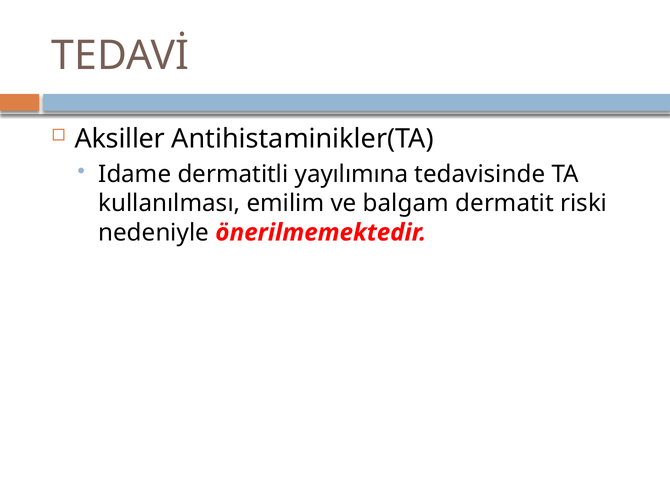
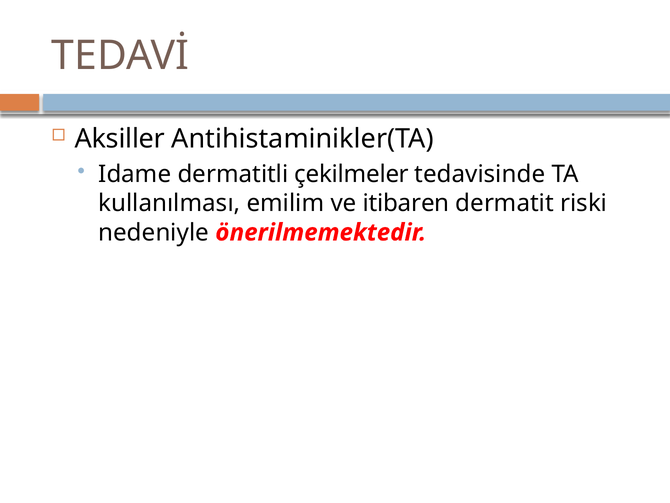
yayılımına: yayılımına -> çekilmeler (352, 174)
balgam: balgam -> itibaren (406, 203)
